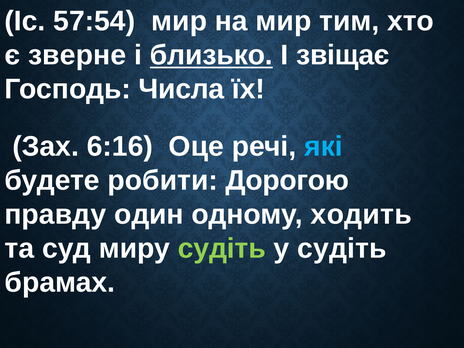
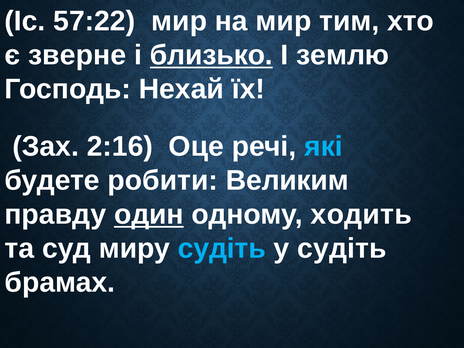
57:54: 57:54 -> 57:22 (94, 21)
звіщає: звіщає -> землю (343, 55)
Числа: Числа -> Нехай (181, 89)
6:16: 6:16 -> 2:16 (120, 147)
Дорогою: Дорогою -> Великим (287, 181)
один underline: none -> present (149, 215)
судіть colour: light green -> light blue (222, 249)
